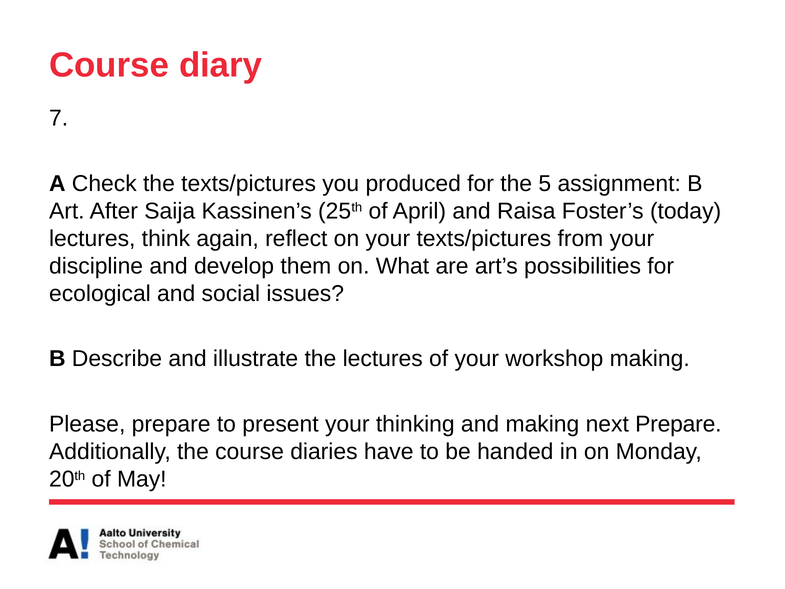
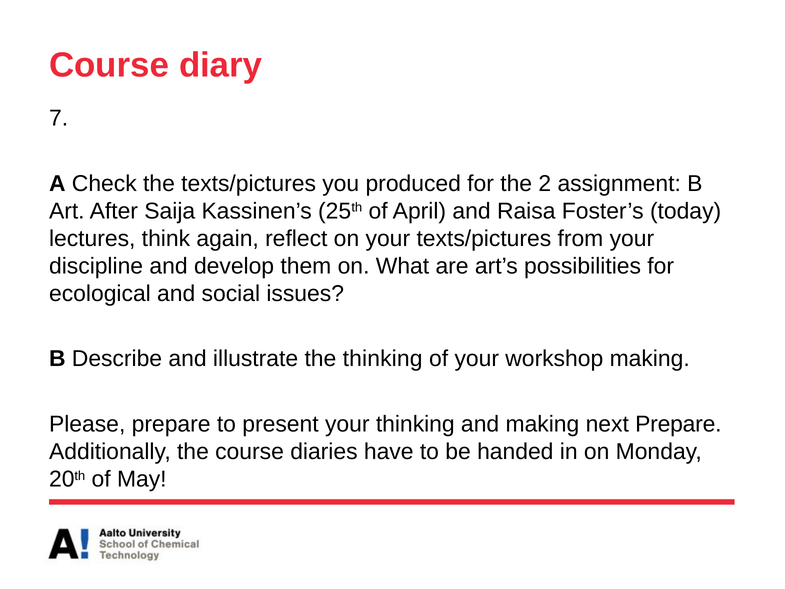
5: 5 -> 2 (545, 183)
the lectures: lectures -> thinking (383, 359)
